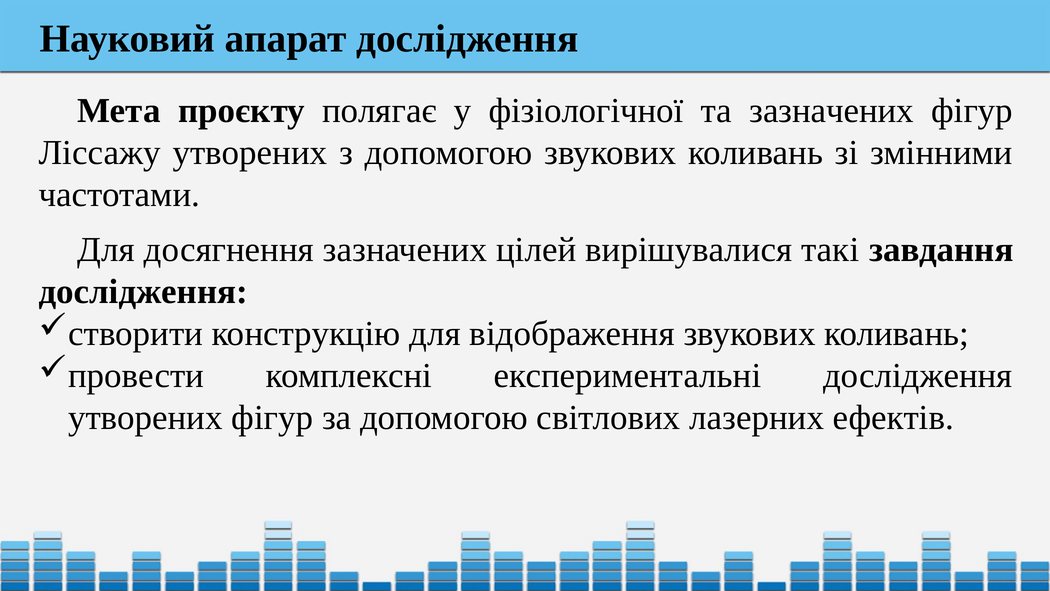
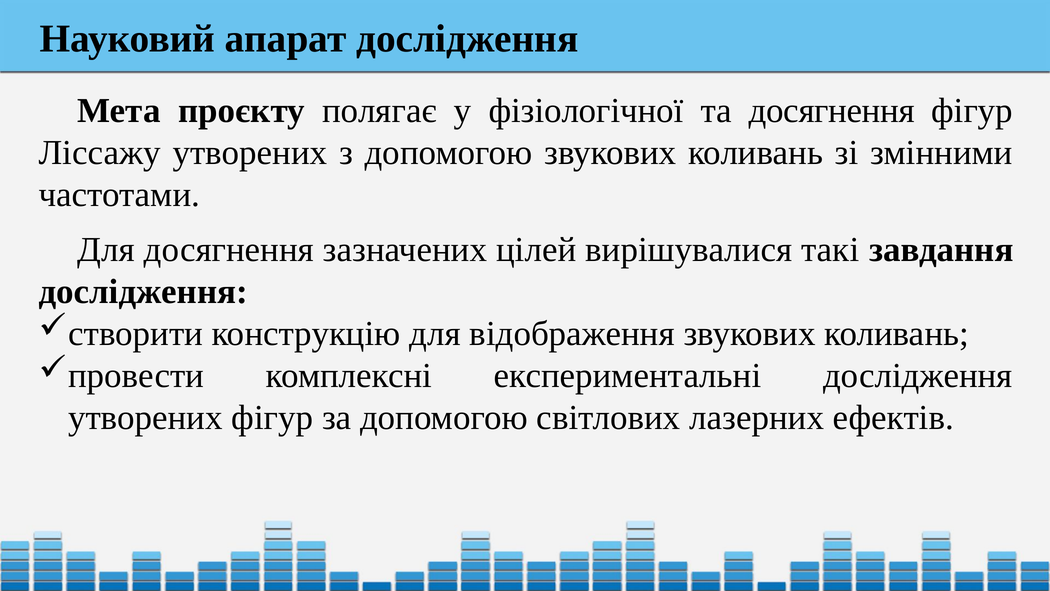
та зазначених: зазначених -> досягнення (832, 110)
